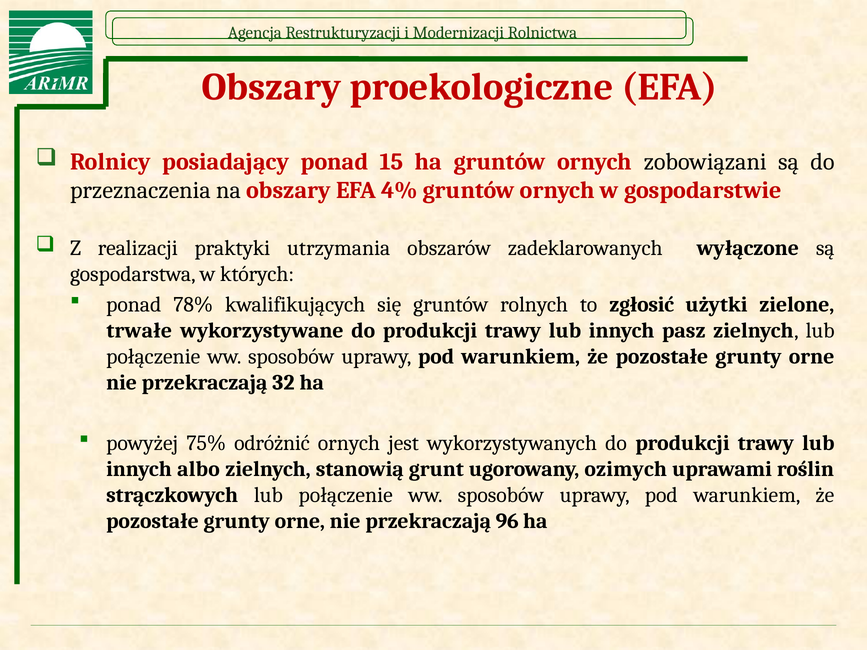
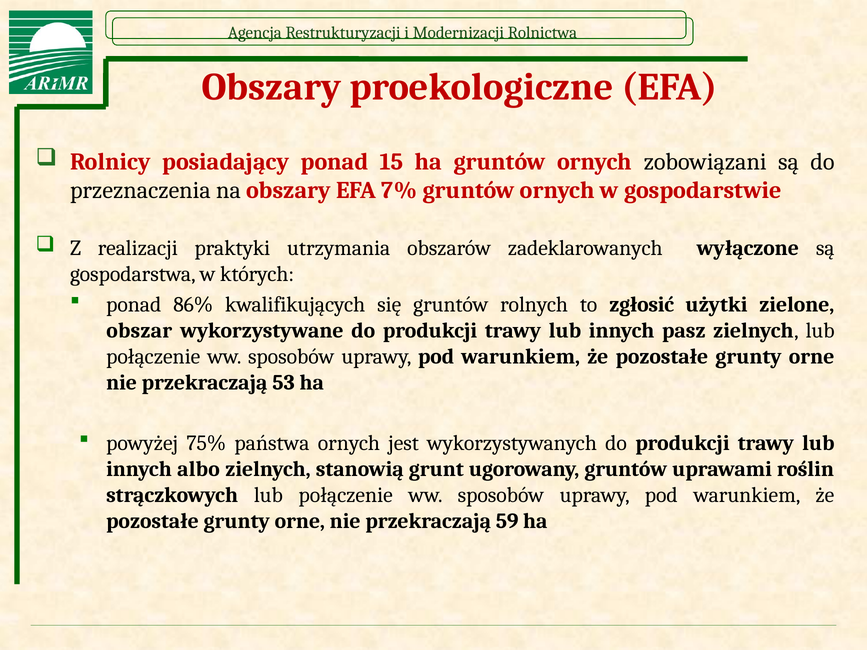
4%: 4% -> 7% (399, 191)
78%: 78% -> 86% (193, 305)
trwałe: trwałe -> obszar (139, 331)
32: 32 -> 53 (283, 383)
odróżnić: odróżnić -> państwa (272, 443)
ugorowany ozimych: ozimych -> gruntów (626, 469)
96: 96 -> 59 (507, 521)
